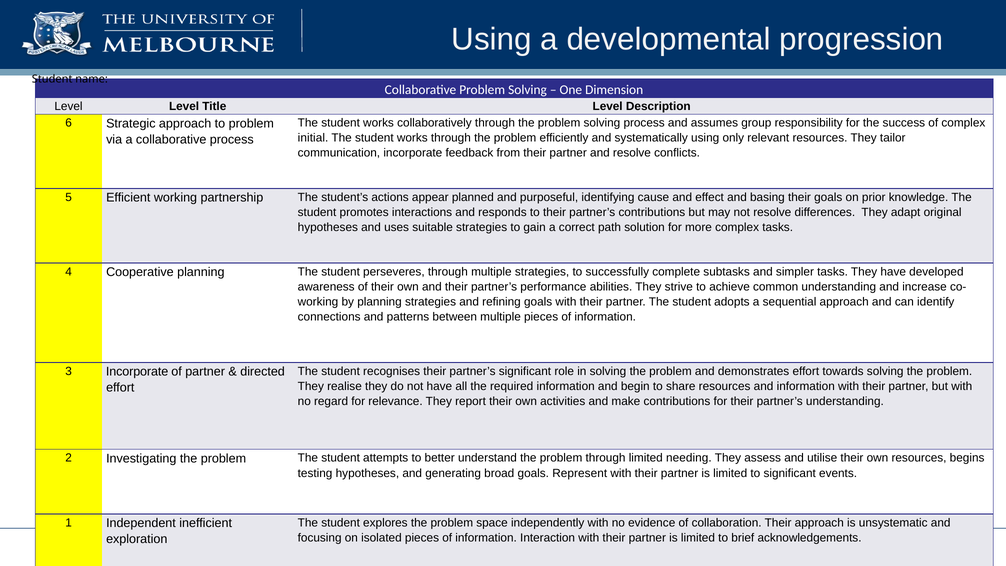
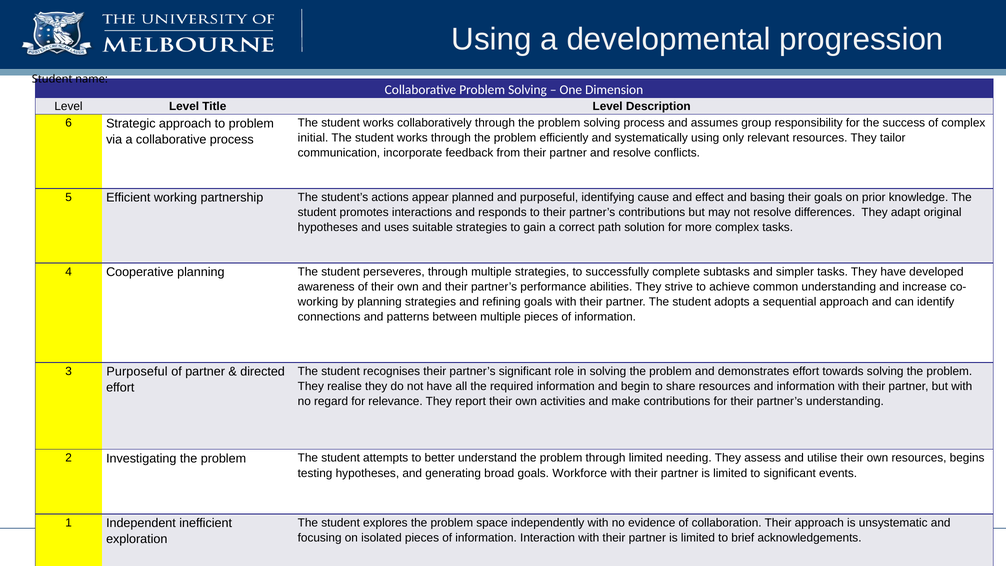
3 Incorporate: Incorporate -> Purposeful (137, 372)
Represent: Represent -> Workforce (580, 473)
